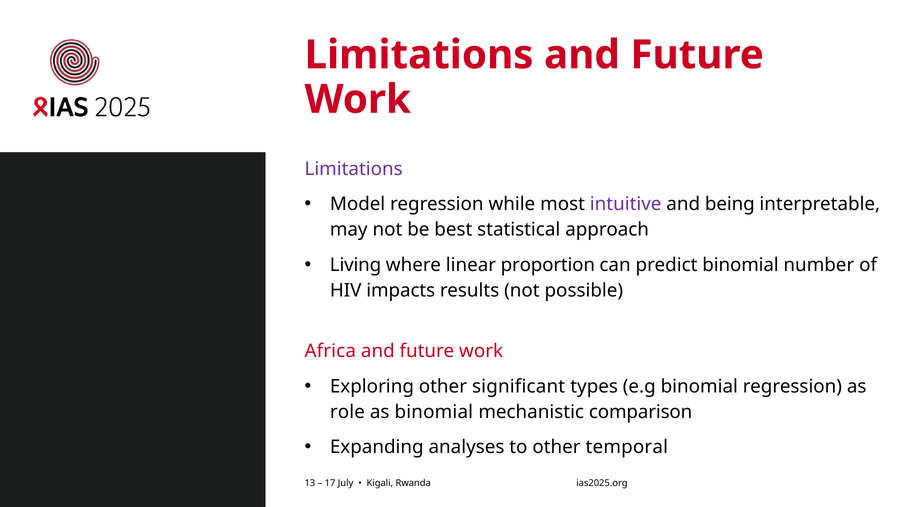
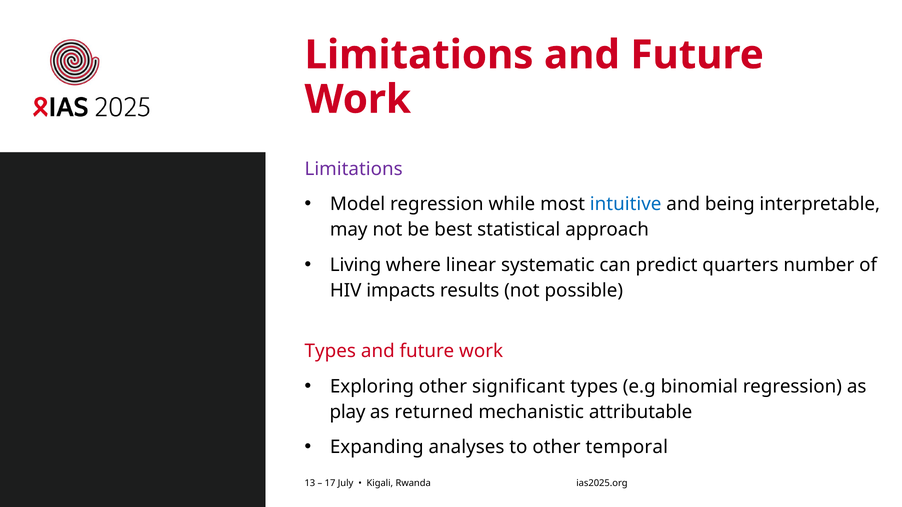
intuitive colour: purple -> blue (626, 204)
proportion: proportion -> systematic (548, 265)
predict binomial: binomial -> quarters (740, 265)
Africa: Africa -> Types (330, 352)
role: role -> play (348, 412)
as binomial: binomial -> returned (434, 412)
comparison: comparison -> attributable (641, 412)
